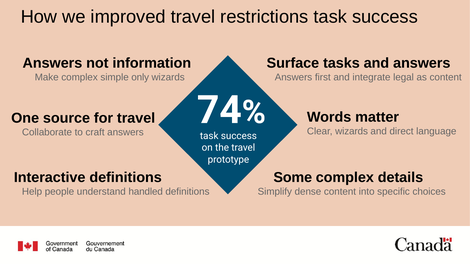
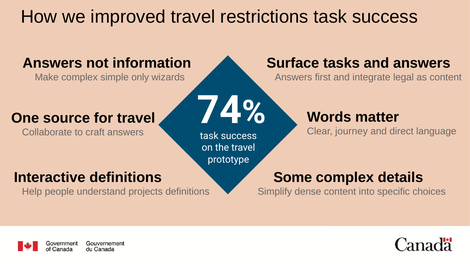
Clear wizards: wizards -> journey (351, 132)
handled: handled -> projects (146, 192)
